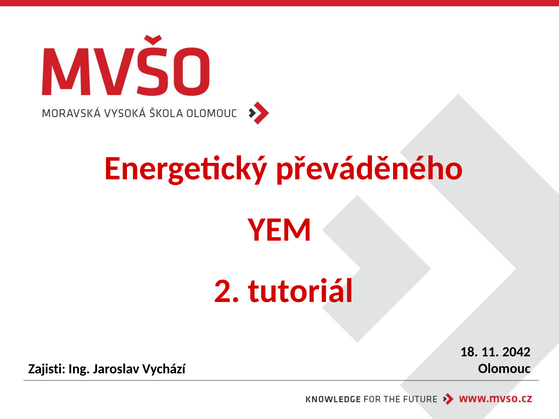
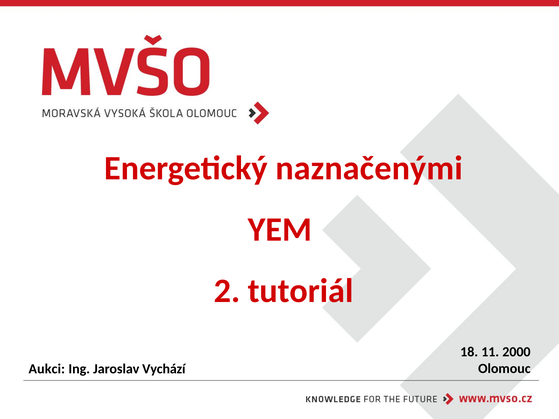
převáděného: převáděného -> naznačenými (369, 168)
2042: 2042 -> 2000 (516, 352)
Zajisti: Zajisti -> Aukci (47, 369)
